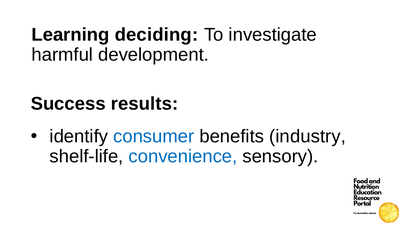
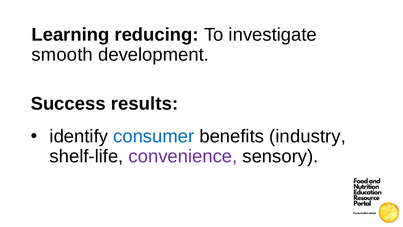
deciding: deciding -> reducing (157, 35)
harmful: harmful -> smooth (62, 55)
convenience colour: blue -> purple (183, 156)
